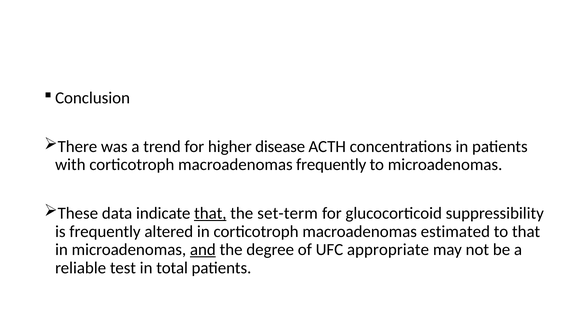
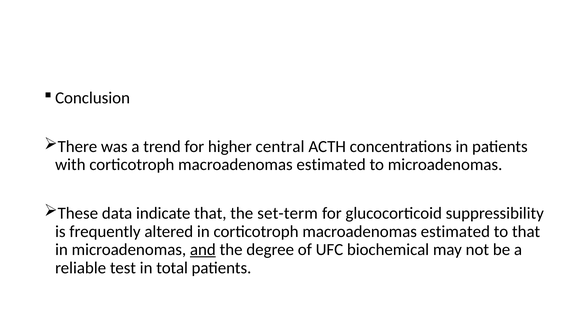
disease: disease -> central (280, 147)
with corticotroph macroadenomas frequently: frequently -> estimated (331, 165)
that underline: present -> none (210, 213)
appropriate: appropriate -> biochemical (388, 250)
